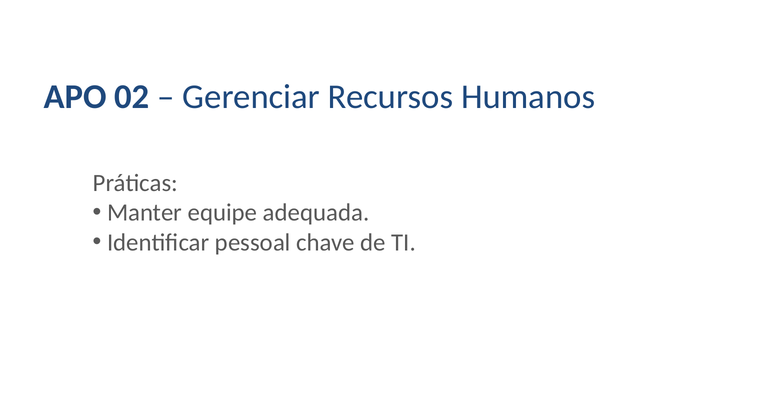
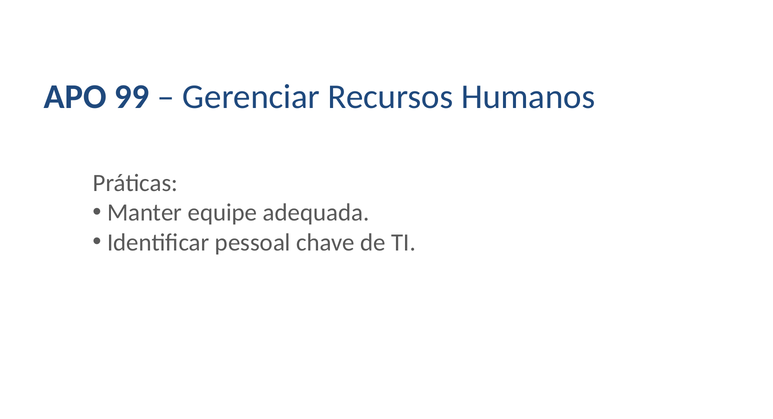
02: 02 -> 99 (132, 97)
